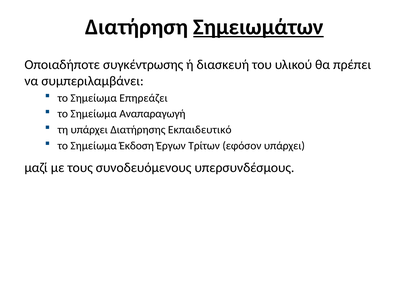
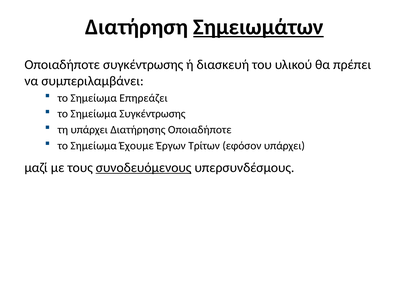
Σημείωμα Αναπαραγωγή: Αναπαραγωγή -> Συγκέντρωσης (152, 114)
Διατήρησης Εκπαιδευτικό: Εκπαιδευτικό -> Οποιαδήποτε (200, 130)
Έκδοση: Έκδοση -> Έχουμε (137, 146)
συνοδευόμενους underline: none -> present (144, 168)
